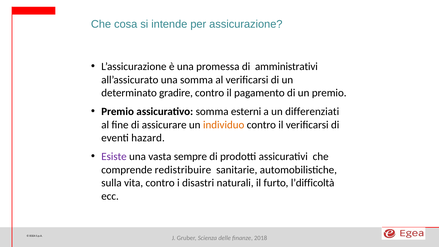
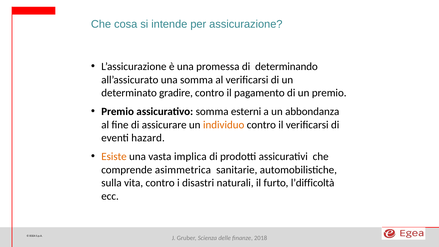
amministrativi: amministrativi -> determinando (286, 67)
differenziati: differenziati -> abbondanza (312, 112)
Esiste colour: purple -> orange (114, 157)
sempre: sempre -> implica (190, 157)
redistribuire: redistribuire -> asimmetrica (183, 170)
